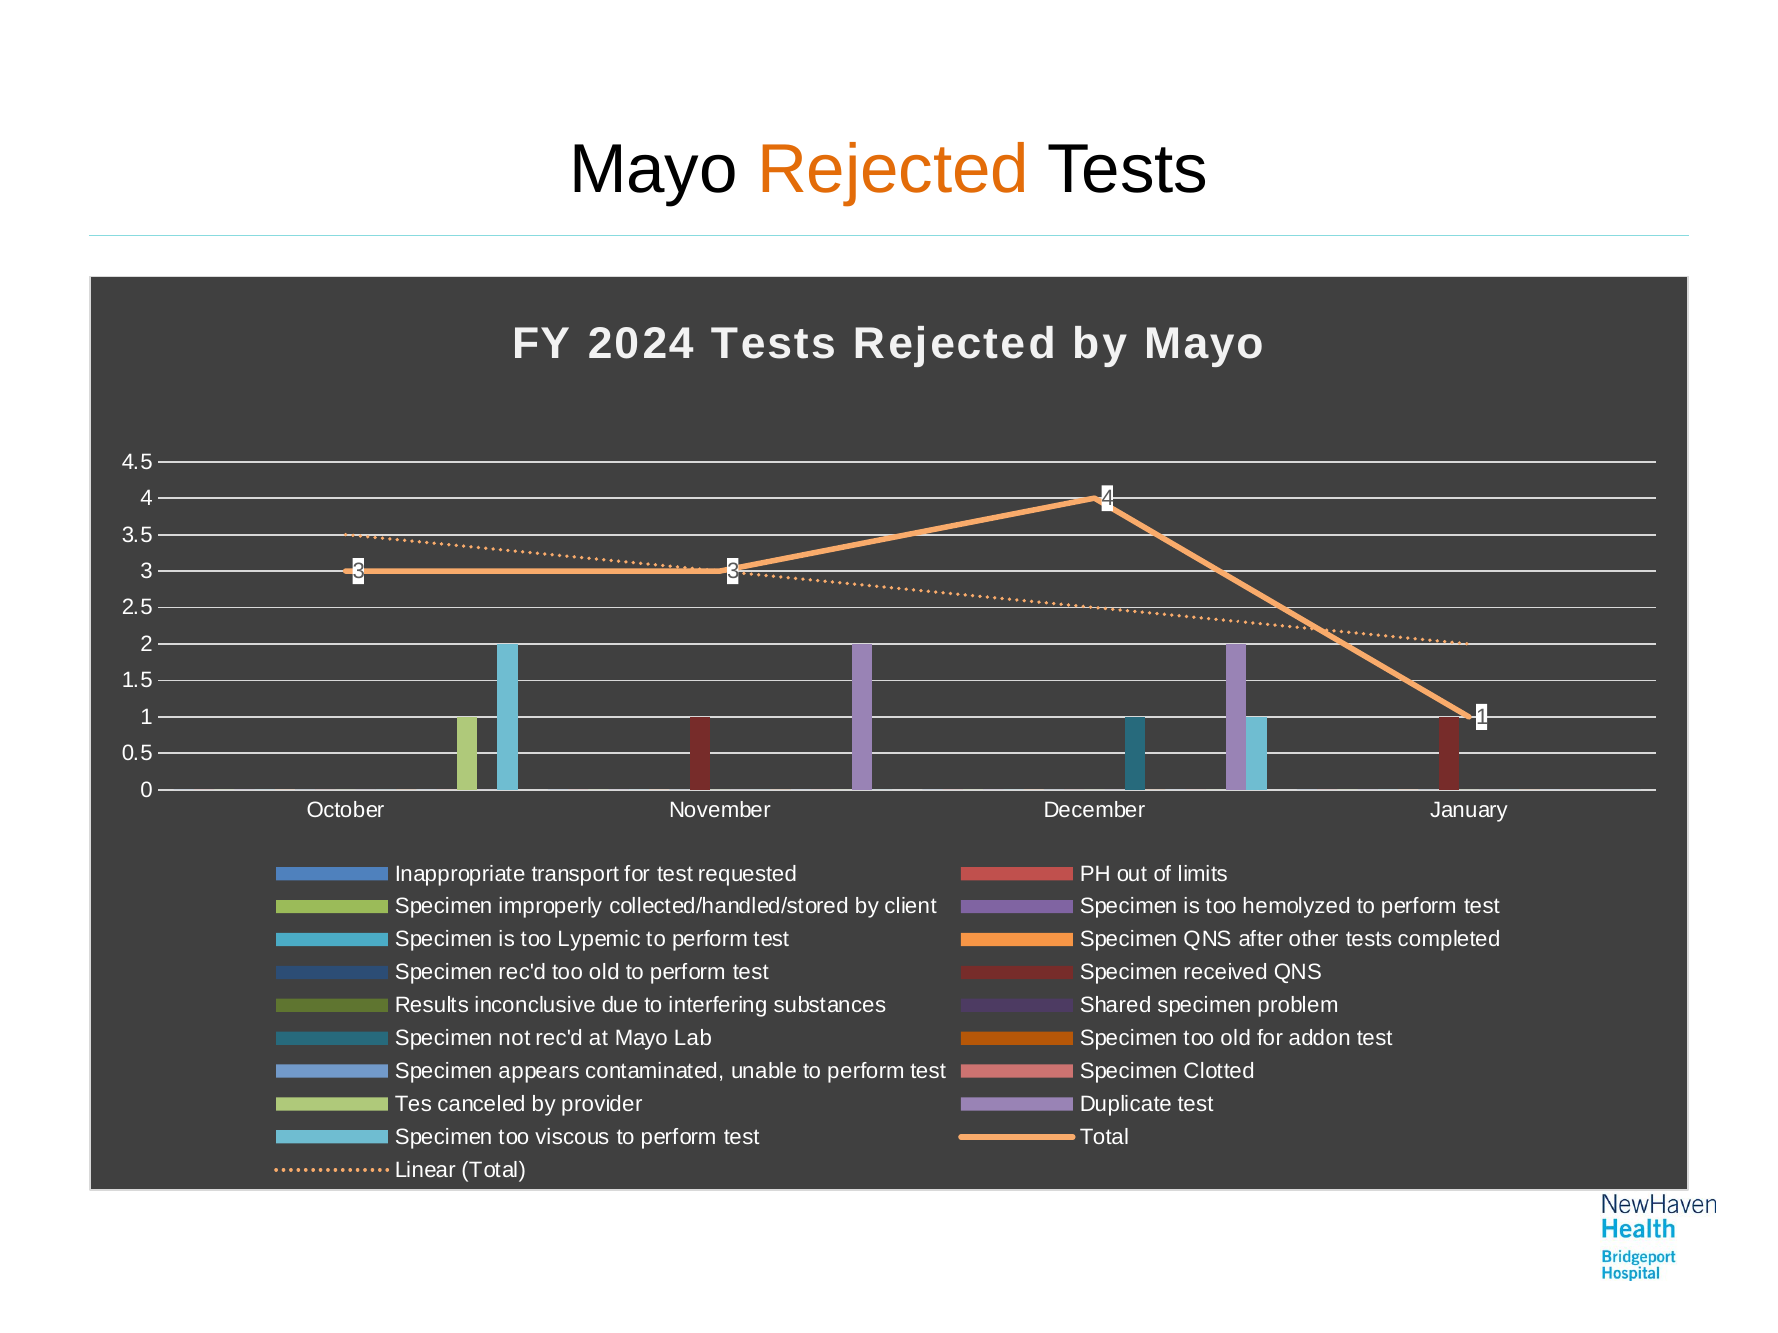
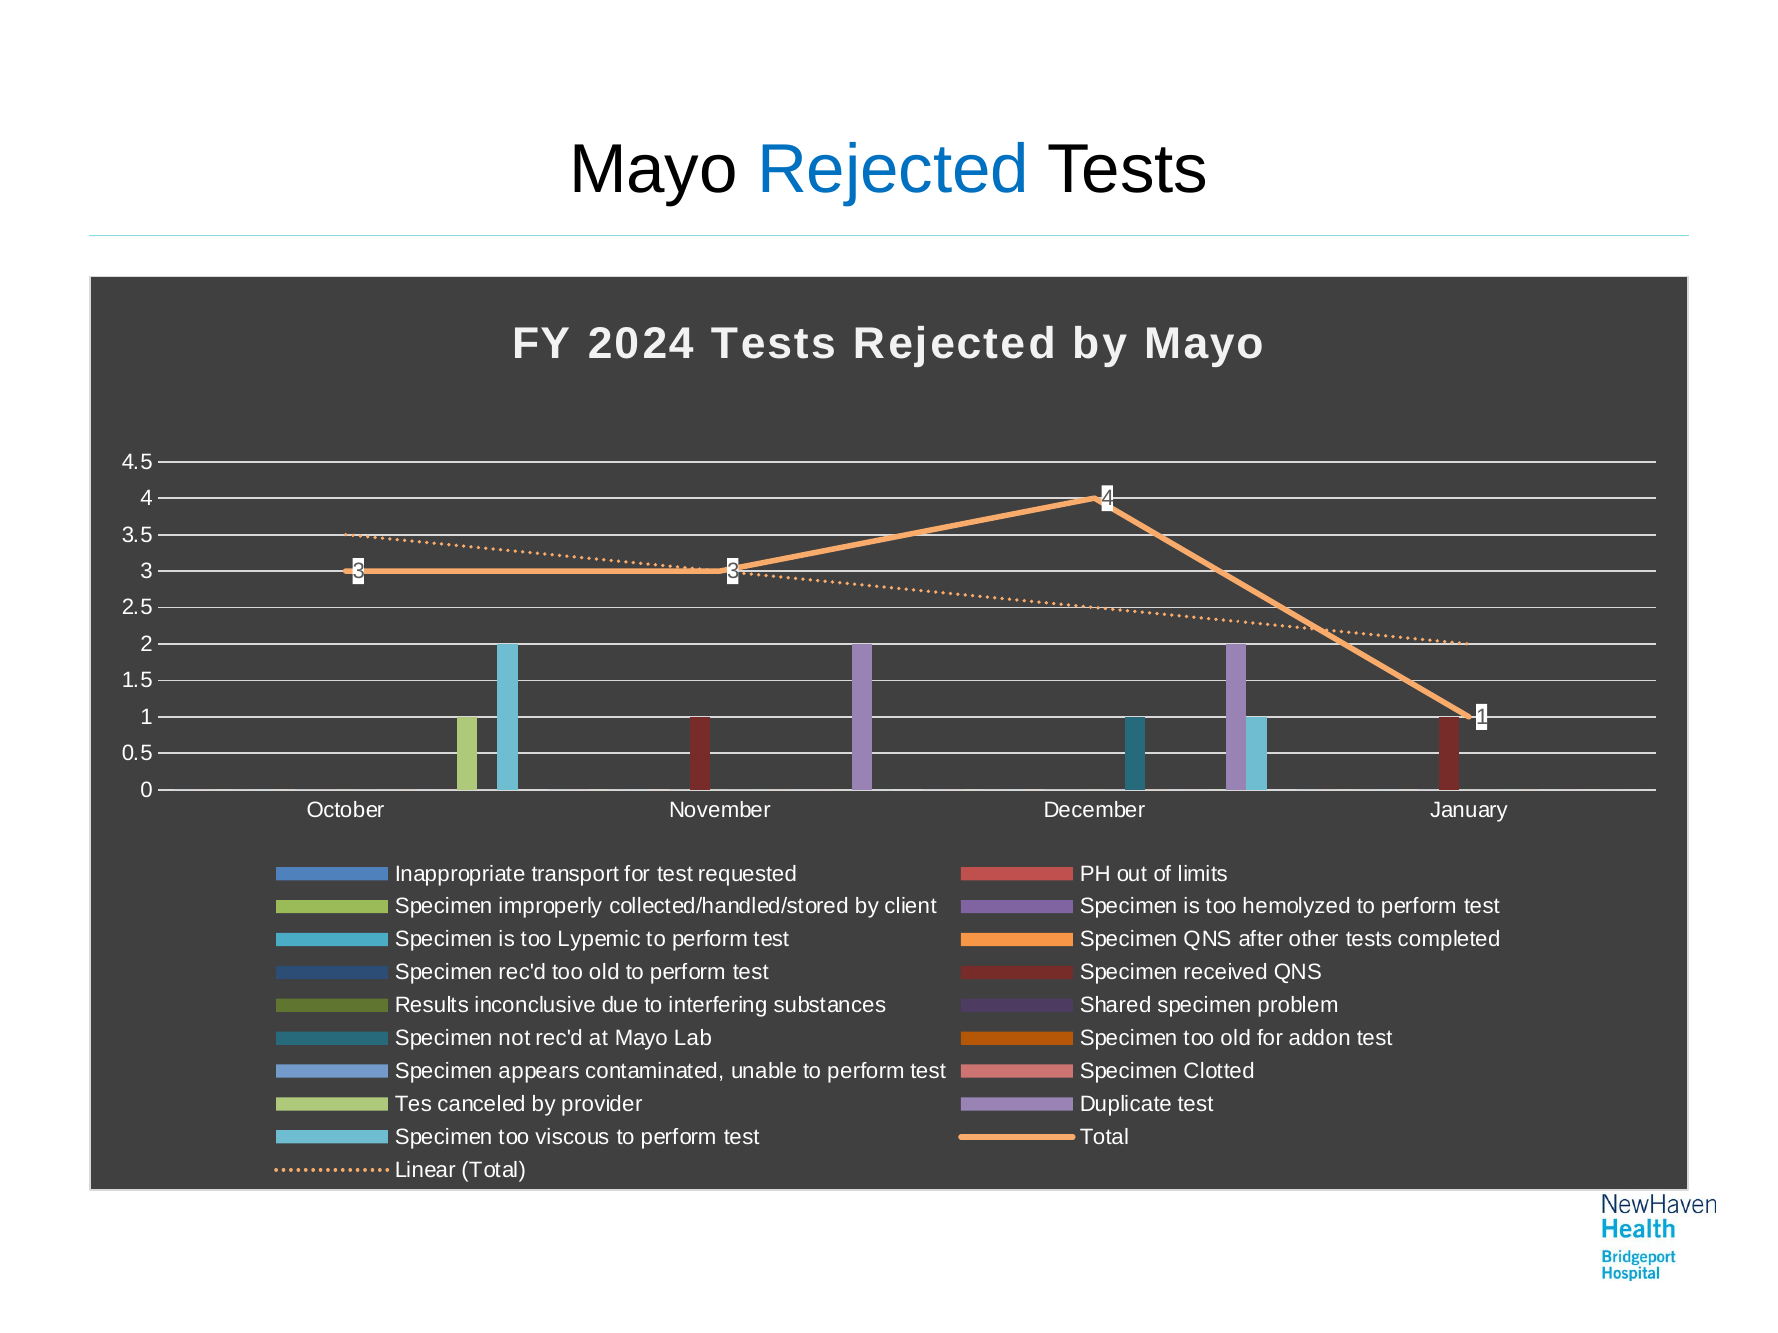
Rejected colour: orange -> blue (893, 169)
